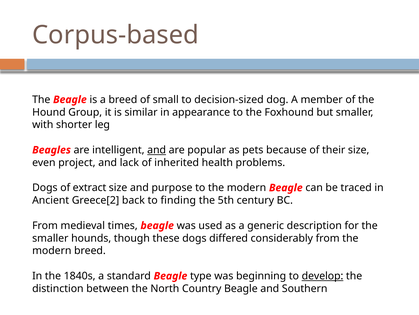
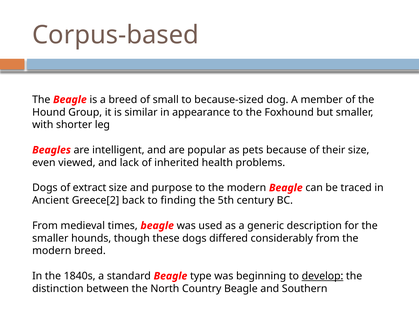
decision-sized: decision-sized -> because-sized (229, 99)
and underline: present -> none (157, 150)
project: project -> viewed (77, 162)
